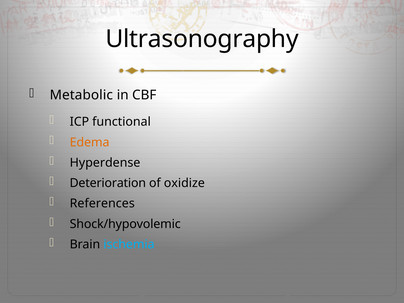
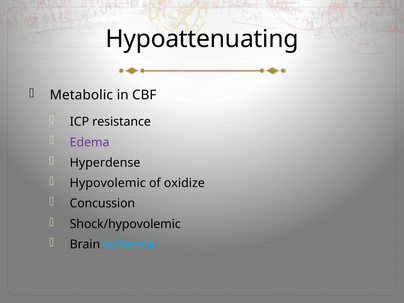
Ultrasonography: Ultrasonography -> Hypoattenuating (202, 39)
functional: functional -> resistance (122, 122)
Edema colour: orange -> purple (90, 142)
Deterioration: Deterioration -> Hypovolemic (108, 183)
References: References -> Concussion (102, 204)
